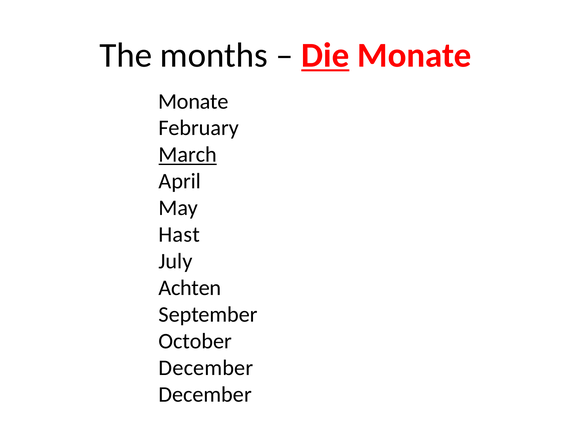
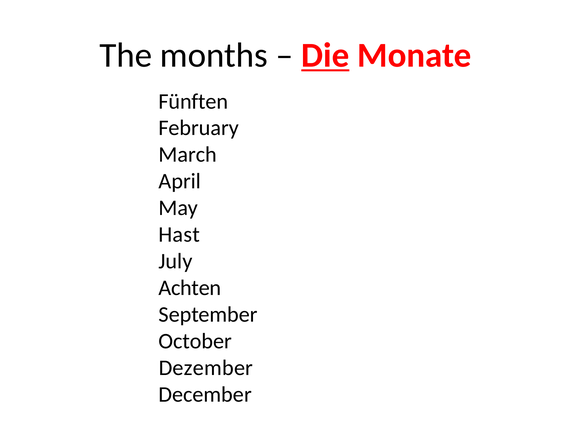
Monate: Monate -> Fünften (193, 101)
March underline: present -> none (188, 155)
December: December -> Dezember (206, 368)
